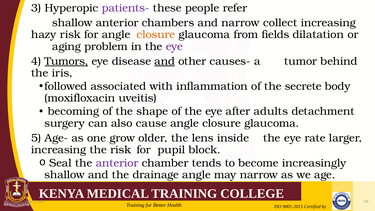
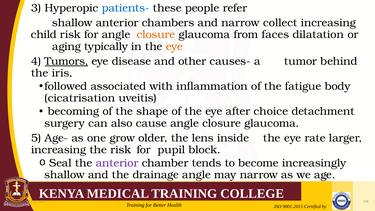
patients- colour: purple -> blue (126, 8)
hazy: hazy -> child (44, 35)
fields: fields -> faces (275, 35)
problem: problem -> typically (106, 46)
eye colour: purple -> orange (174, 46)
and underline: present -> none (165, 61)
secrete: secrete -> fatigue (303, 86)
moxifloxacin: moxifloxacin -> cicatrisation (80, 98)
adults: adults -> choice (271, 111)
